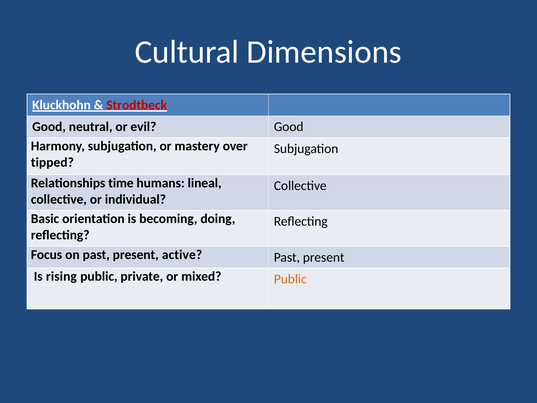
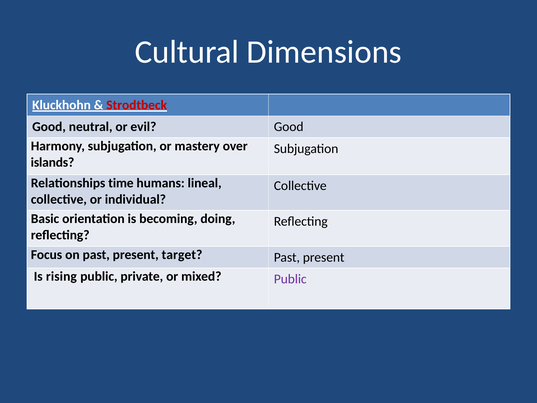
tipped: tipped -> islands (52, 162)
active: active -> target (182, 254)
Public colour: orange -> purple (290, 279)
